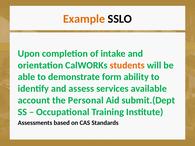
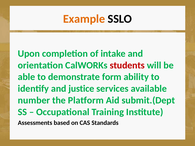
students colour: orange -> red (127, 65)
assess: assess -> justice (81, 89)
account: account -> number (34, 100)
Personal: Personal -> Platform (86, 100)
